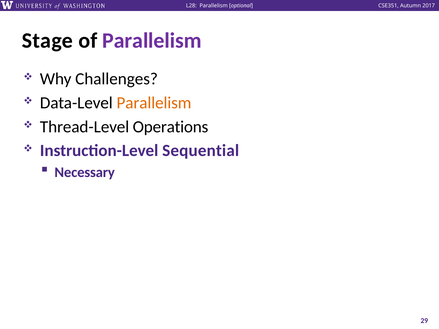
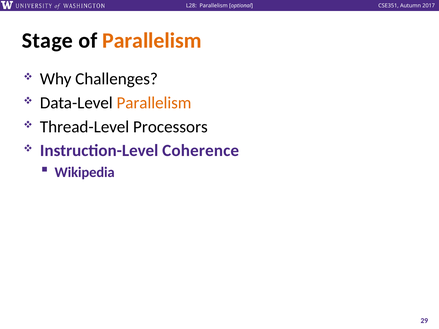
Parallelism colour: purple -> orange (152, 41)
Operations: Operations -> Processors (170, 127)
Sequential: Sequential -> Coherence (201, 151)
Necessary: Necessary -> Wikipedia (85, 173)
